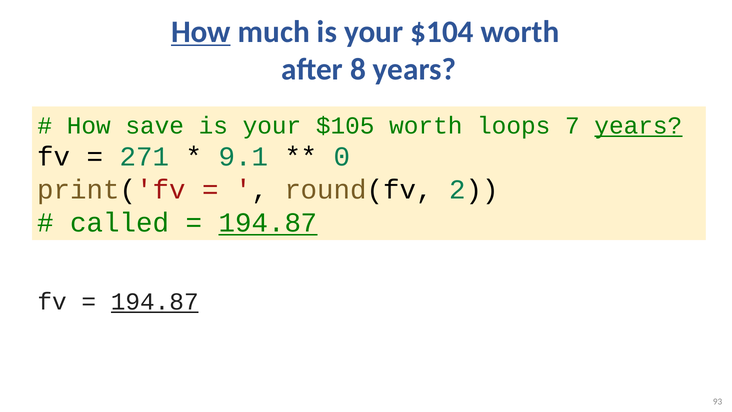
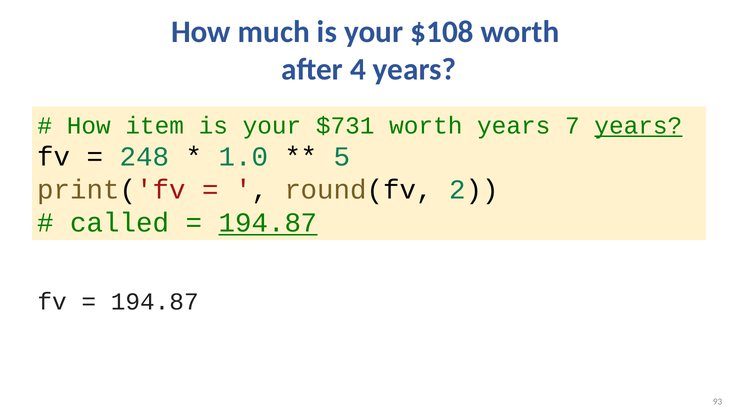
How underline: present -> none (201, 32)
$104: $104 -> $108 (442, 32)
8: 8 -> 4 (358, 69)
save: save -> item (155, 125)
$105: $105 -> $731 (345, 125)
worth loops: loops -> years (514, 125)
271: 271 -> 248 (145, 157)
9.1: 9.1 -> 1.0 (243, 157)
0: 0 -> 5 (342, 157)
194.87 underline: present -> none (155, 302)
